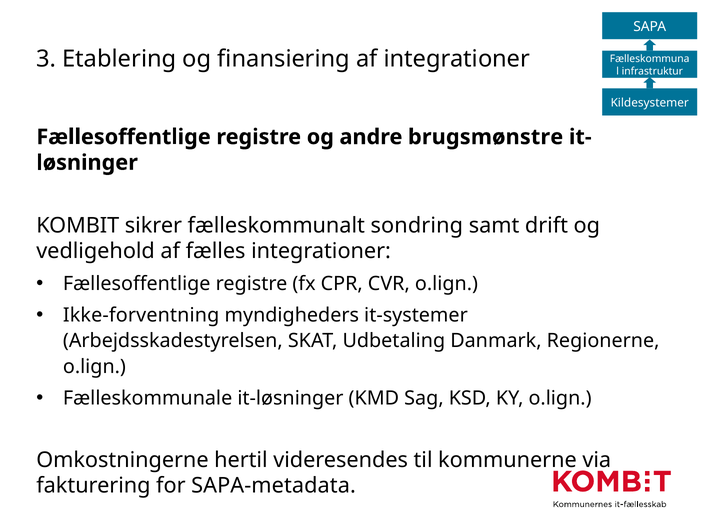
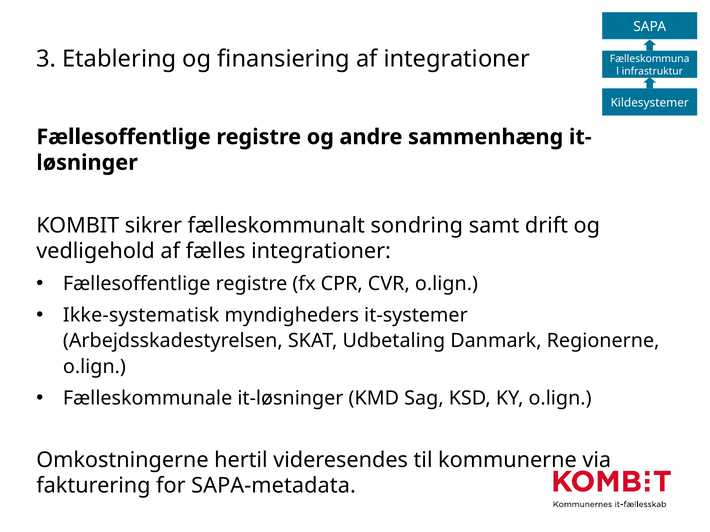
brugsmønstre: brugsmønstre -> sammenhæng (486, 137)
Ikke-forventning: Ikke-forventning -> Ikke-systematisk (141, 316)
